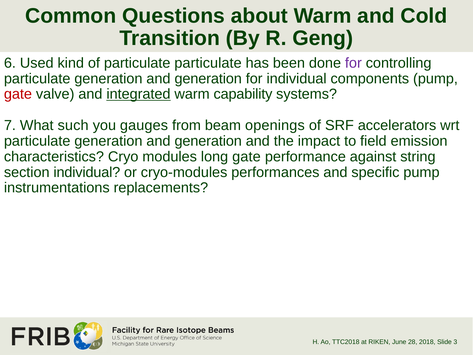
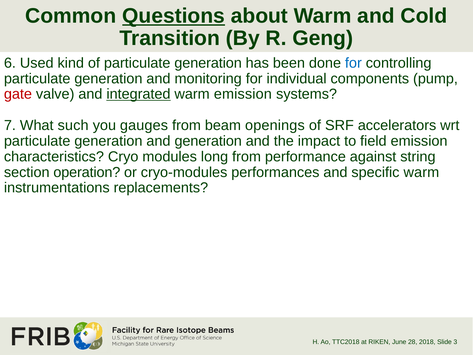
Questions underline: none -> present (174, 16)
of particulate particulate: particulate -> generation (208, 63)
for colour: purple -> blue (353, 63)
generation: generation -> monitoring (208, 79)
warm capability: capability -> emission (243, 94)
long gate: gate -> from (247, 157)
section individual: individual -> operation (87, 172)
specific pump: pump -> warm (421, 172)
